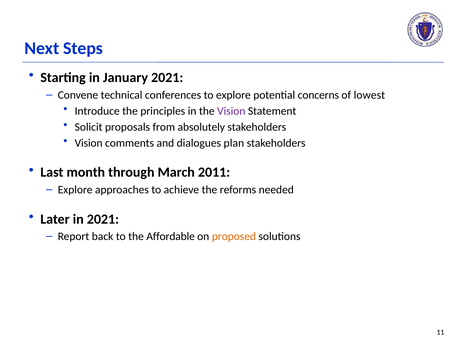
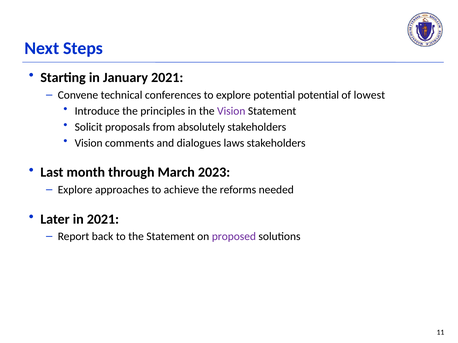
potential concerns: concerns -> potential (318, 95)
plan: plan -> laws (234, 143)
2011: 2011 -> 2023 (214, 173)
the Affordable: Affordable -> Statement (171, 237)
proposed colour: orange -> purple (234, 237)
